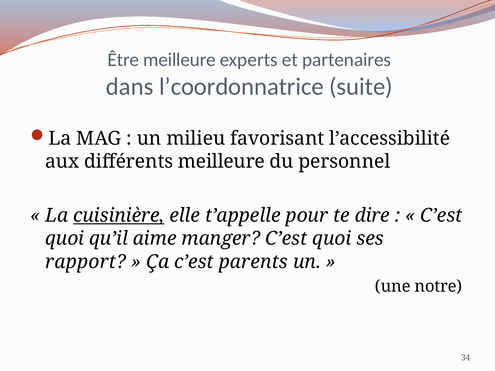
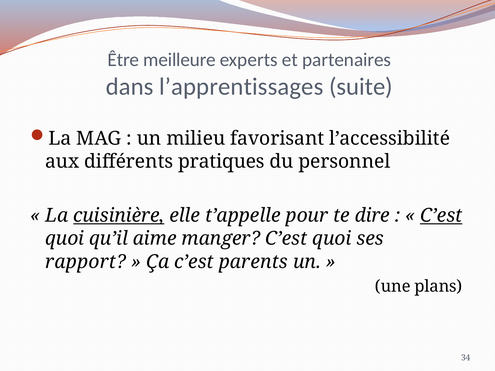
l’coordonnatrice: l’coordonnatrice -> l’apprentissages (241, 87)
différents meilleure: meilleure -> pratiques (221, 162)
C’est underline: none -> present (441, 216)
notre: notre -> plans (438, 286)
